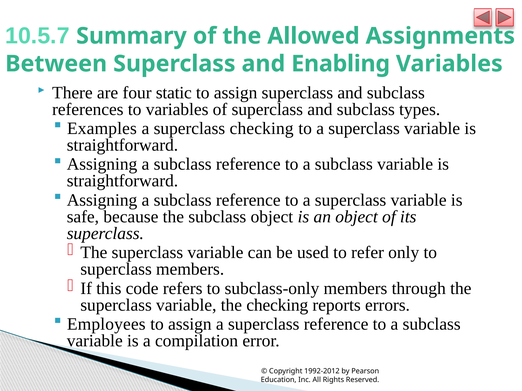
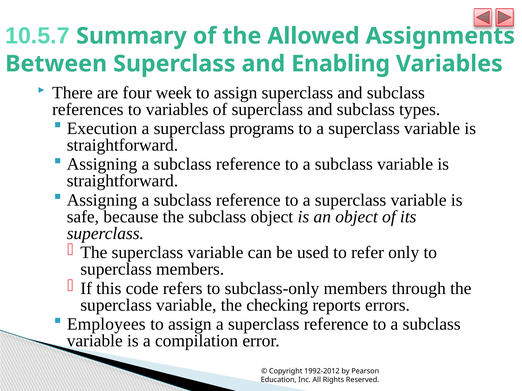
static: static -> week (174, 93)
Examples: Examples -> Execution (102, 129)
superclass checking: checking -> programs (262, 129)
